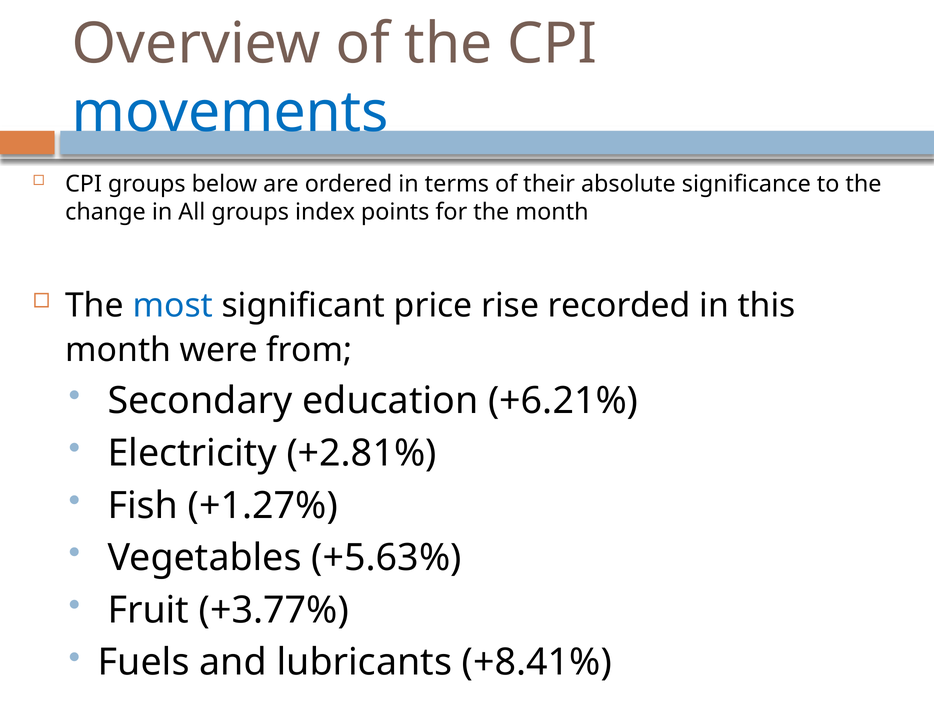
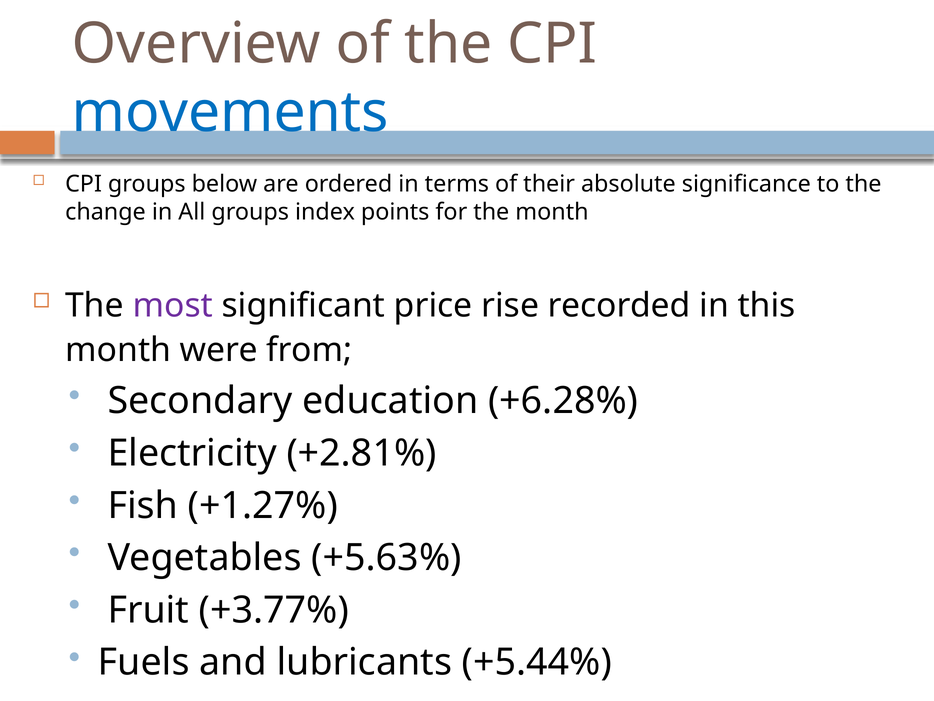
most colour: blue -> purple (173, 305)
+6.21%: +6.21% -> +6.28% (563, 401)
+8.41%: +8.41% -> +5.44% (537, 662)
